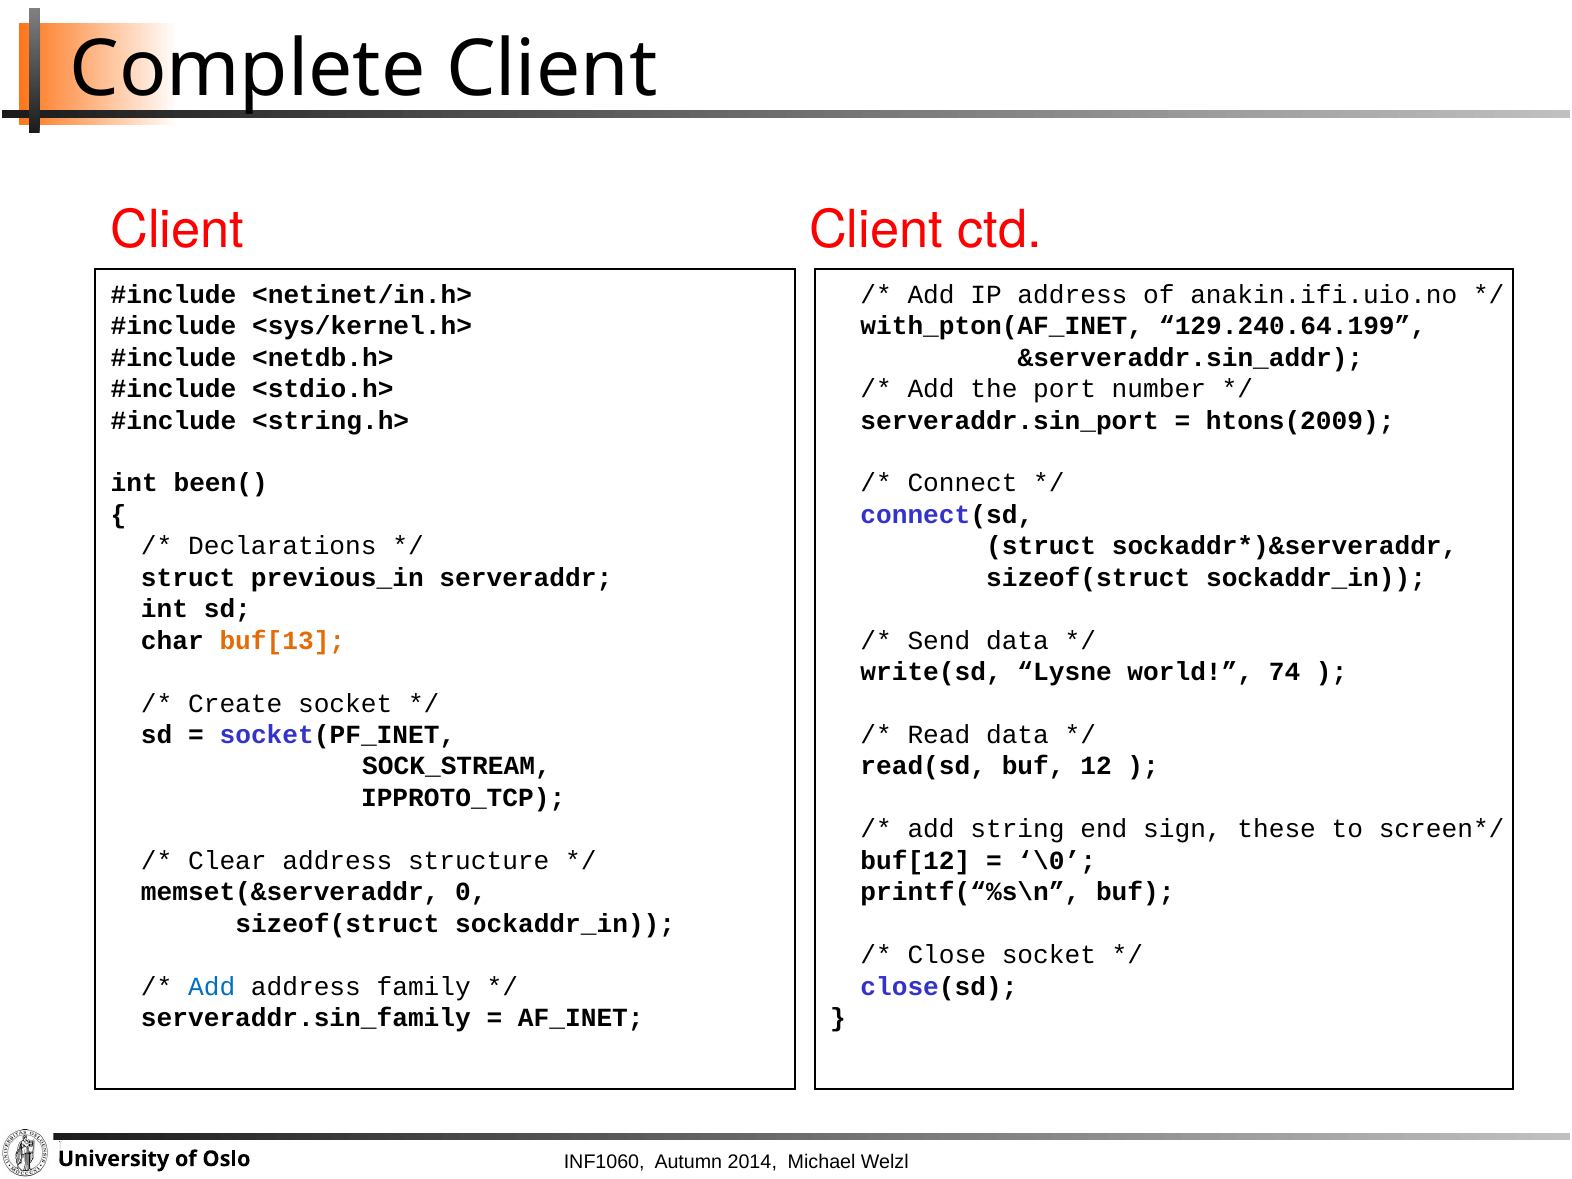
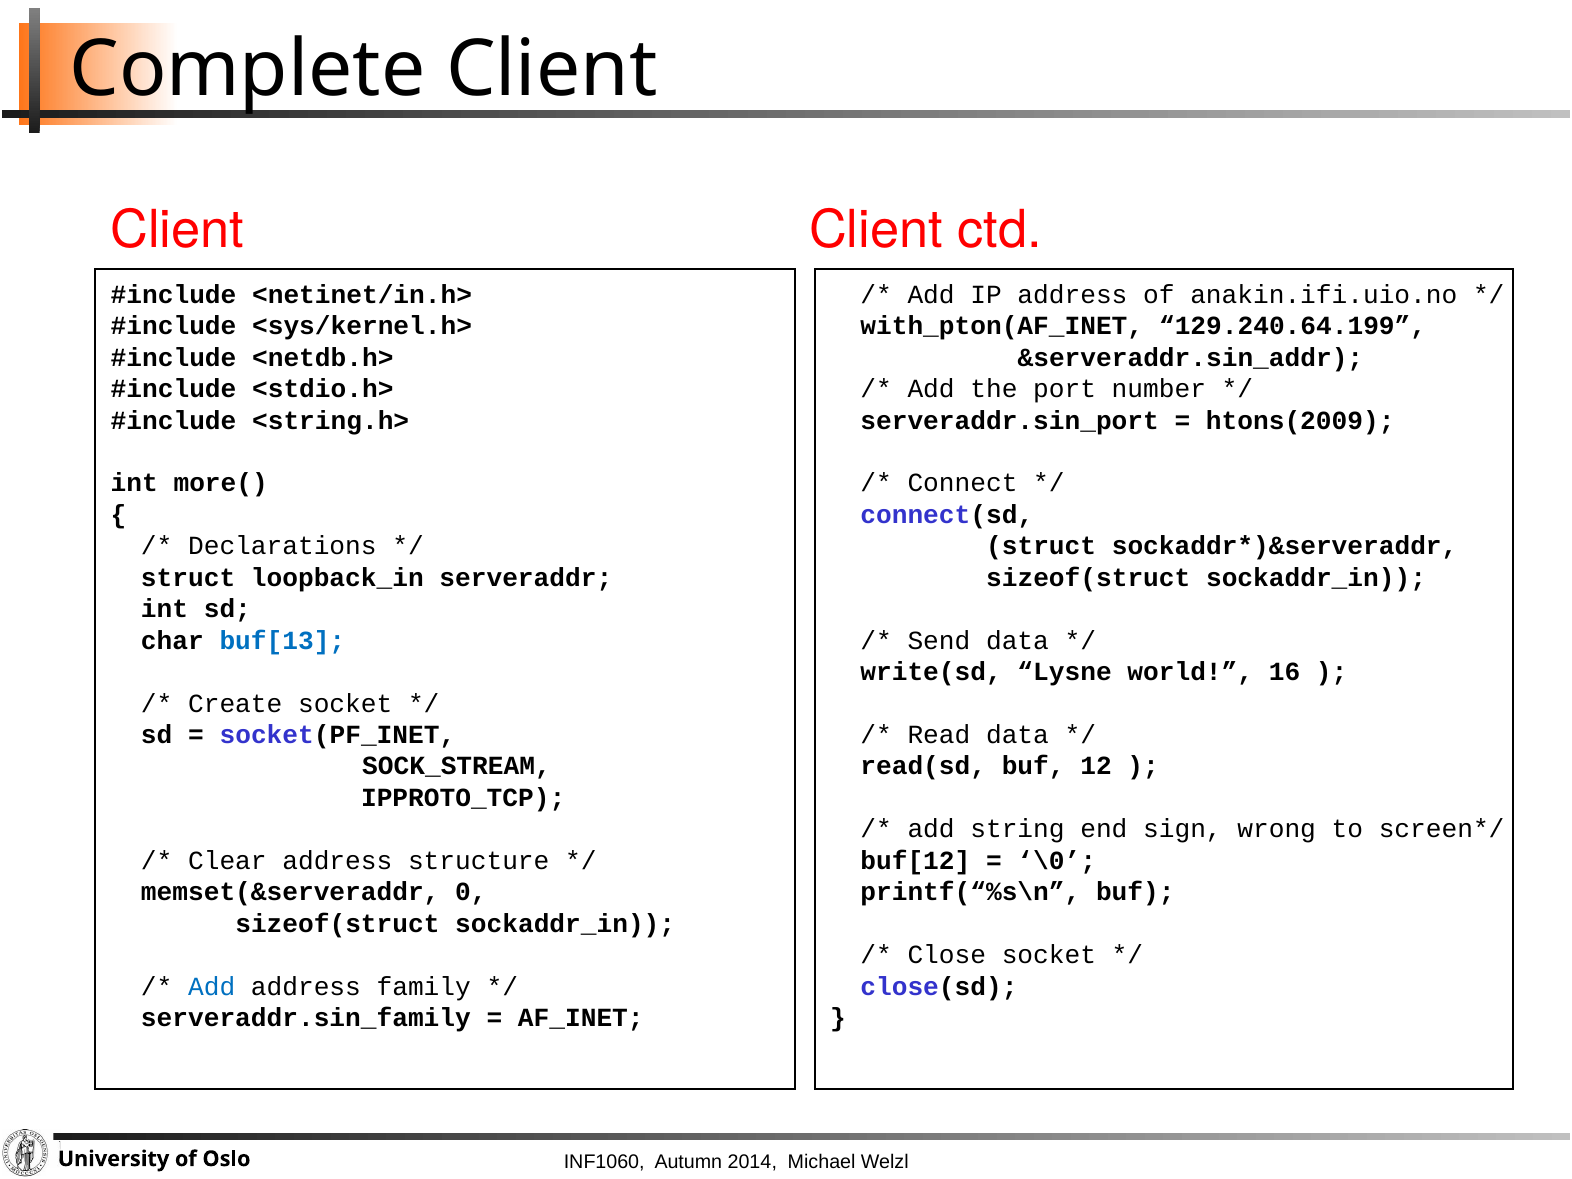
been(: been( -> more( (221, 483)
previous_in: previous_in -> loopback_in (337, 578)
buf[13 colour: orange -> blue (282, 641)
74: 74 -> 16 (1285, 672)
these: these -> wrong (1277, 829)
